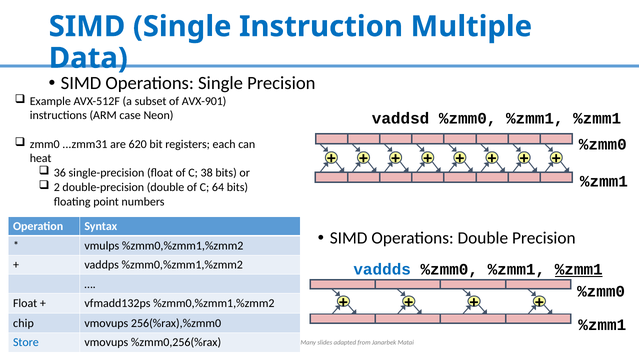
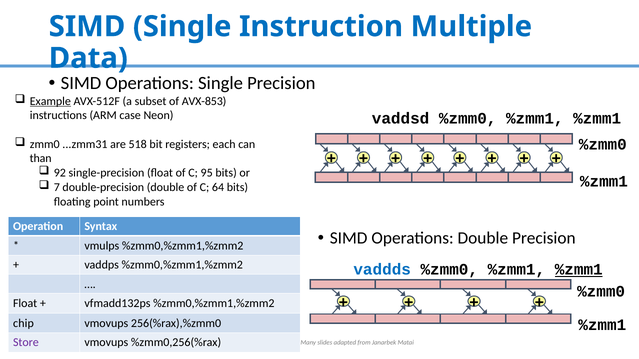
Example underline: none -> present (50, 101)
AVX-901: AVX-901 -> AVX-853 (204, 101)
620: 620 -> 518 (138, 144)
heat: heat -> than (41, 159)
36: 36 -> 92 (60, 173)
38: 38 -> 95 (207, 173)
2: 2 -> 7 (57, 187)
Store colour: blue -> purple (26, 343)
